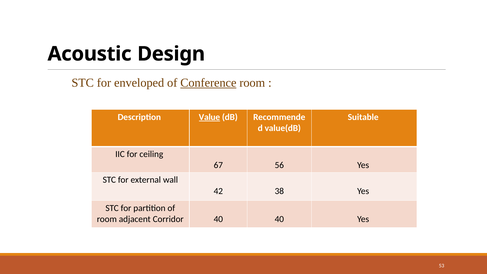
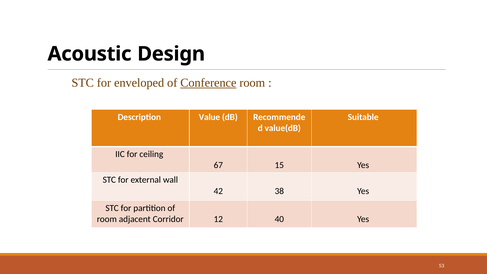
Value underline: present -> none (209, 117)
56: 56 -> 15 (279, 165)
Corridor 40: 40 -> 12 (218, 219)
